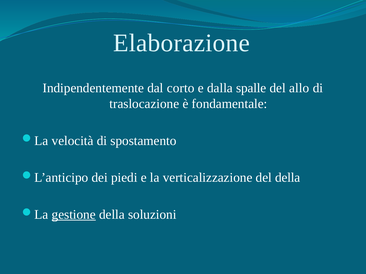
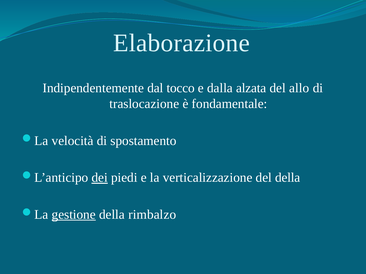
corto: corto -> tocco (181, 88)
spalle: spalle -> alzata (251, 88)
dei underline: none -> present (100, 178)
soluzioni: soluzioni -> rimbalzo (152, 215)
